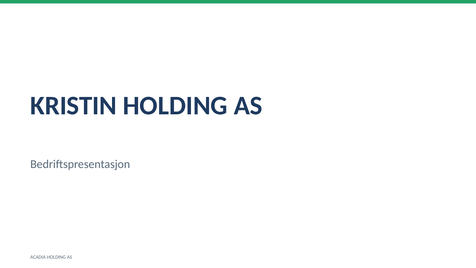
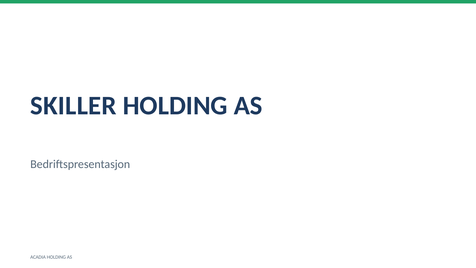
KRISTIN: KRISTIN -> SKILLER (73, 106)
